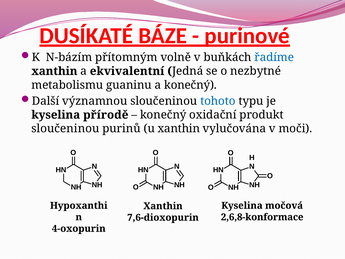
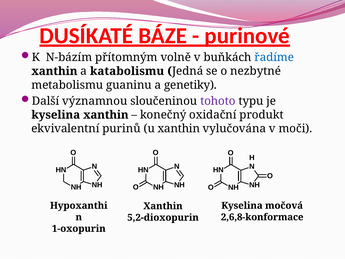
ekvivalentní: ekvivalentní -> katabolismu (127, 71)
a konečný: konečný -> genetiky (191, 85)
tohoto colour: blue -> purple (218, 101)
kyselina přírodě: přírodě -> xanthin (106, 115)
sloučeninou: sloučeninou -> ekvivalentní (65, 129)
7,6-dioxopurin: 7,6-dioxopurin -> 5,2-dioxopurin (163, 217)
4-oxopurin: 4-oxopurin -> 1-oxopurin (79, 228)
